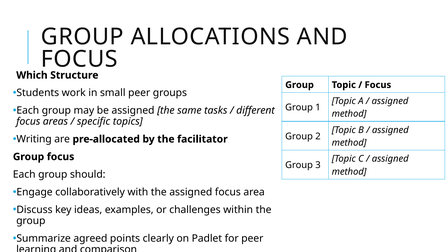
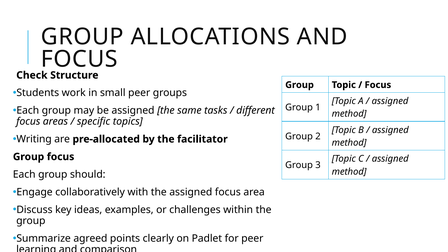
Which: Which -> Check (32, 75)
